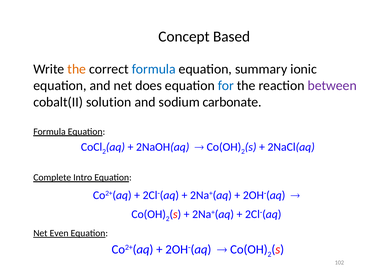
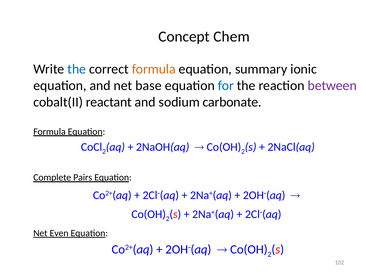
Based: Based -> Chem (232, 36)
the colour: orange -> blue (77, 69)
formula colour: blue -> orange (154, 69)
does: does -> base (149, 85)
solution: solution -> reactant (109, 102)
Intro: Intro -> Pairs (83, 177)
